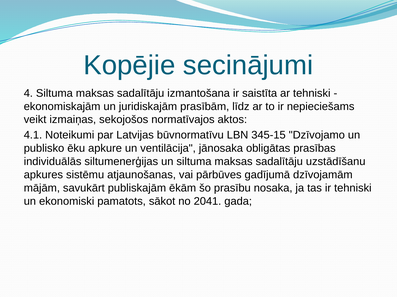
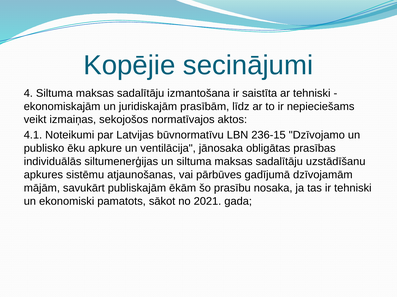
345-15: 345-15 -> 236-15 (269, 135)
2041: 2041 -> 2021 (207, 202)
